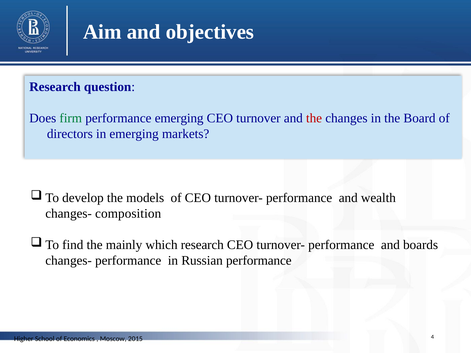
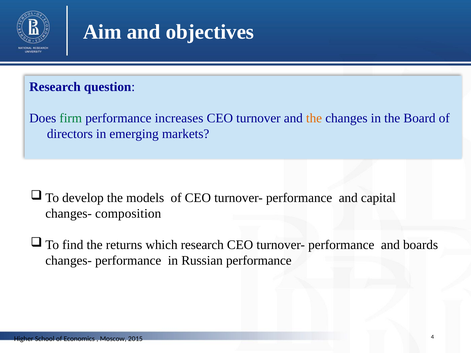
performance emerging: emerging -> increases (179, 118)
the colour: red -> orange (314, 118)
wealth: wealth -> capital (378, 198)
mainly: mainly -> returns (124, 245)
